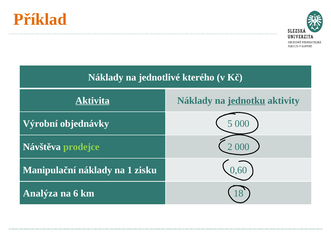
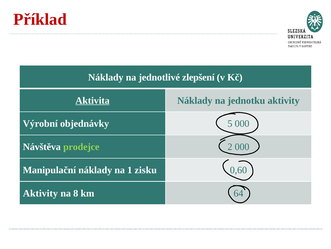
Příklad colour: orange -> red (40, 19)
kterého: kterého -> zlepšení (198, 77)
jednotku underline: present -> none (246, 100)
Analýza: Analýza -> Aktivity (40, 193)
6: 6 -> 8 (76, 193)
18: 18 -> 64 (238, 193)
